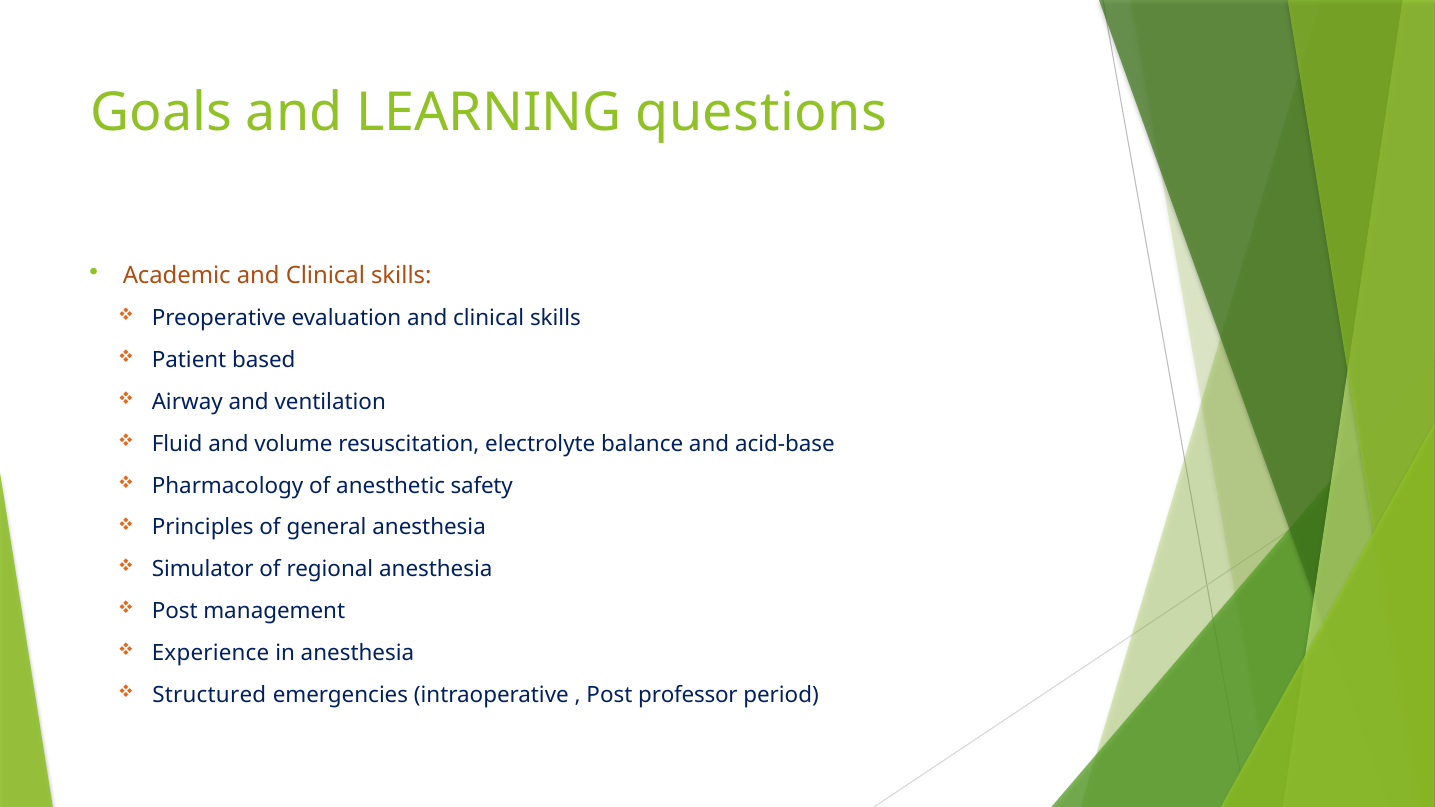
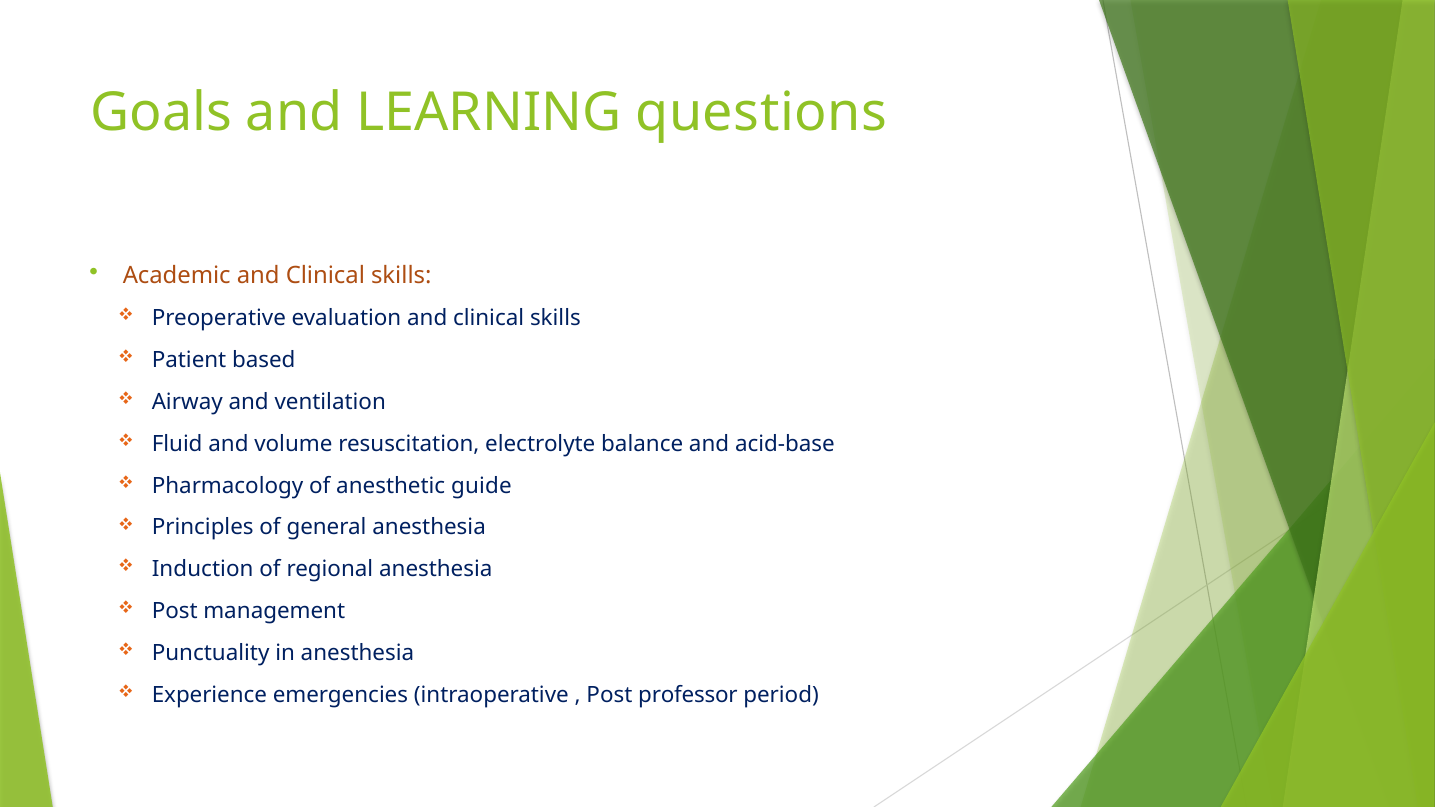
safety: safety -> guide (482, 486)
Simulator: Simulator -> Induction (203, 570)
Experience: Experience -> Punctuality (211, 653)
Structured: Structured -> Experience (209, 695)
